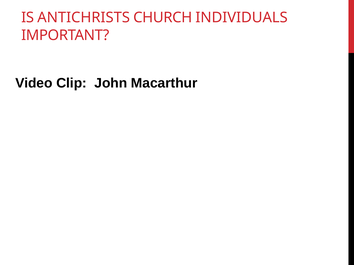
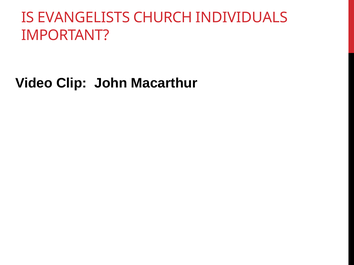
ANTICHRISTS: ANTICHRISTS -> EVANGELISTS (84, 18)
